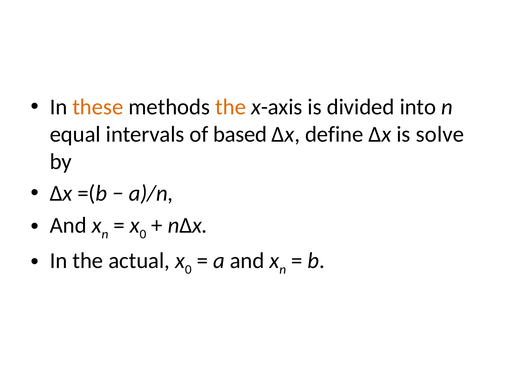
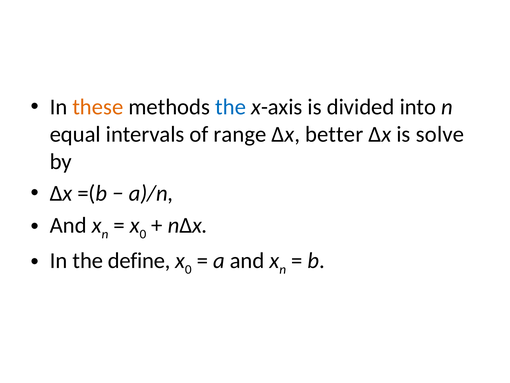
the colour: orange -> blue (231, 107)
based: based -> range (240, 134)
define: define -> better (334, 134)
actual: actual -> define (139, 260)
